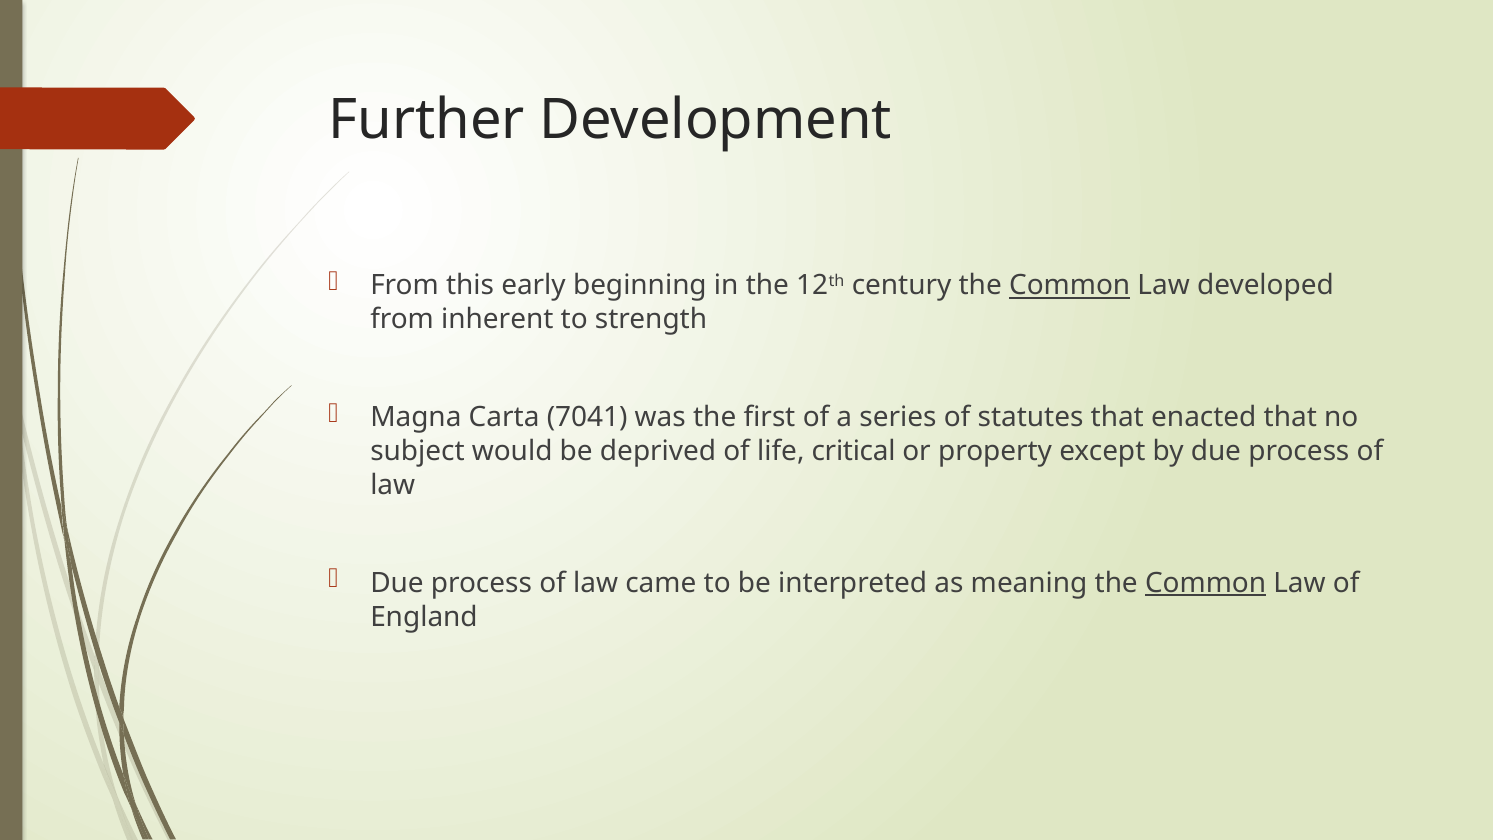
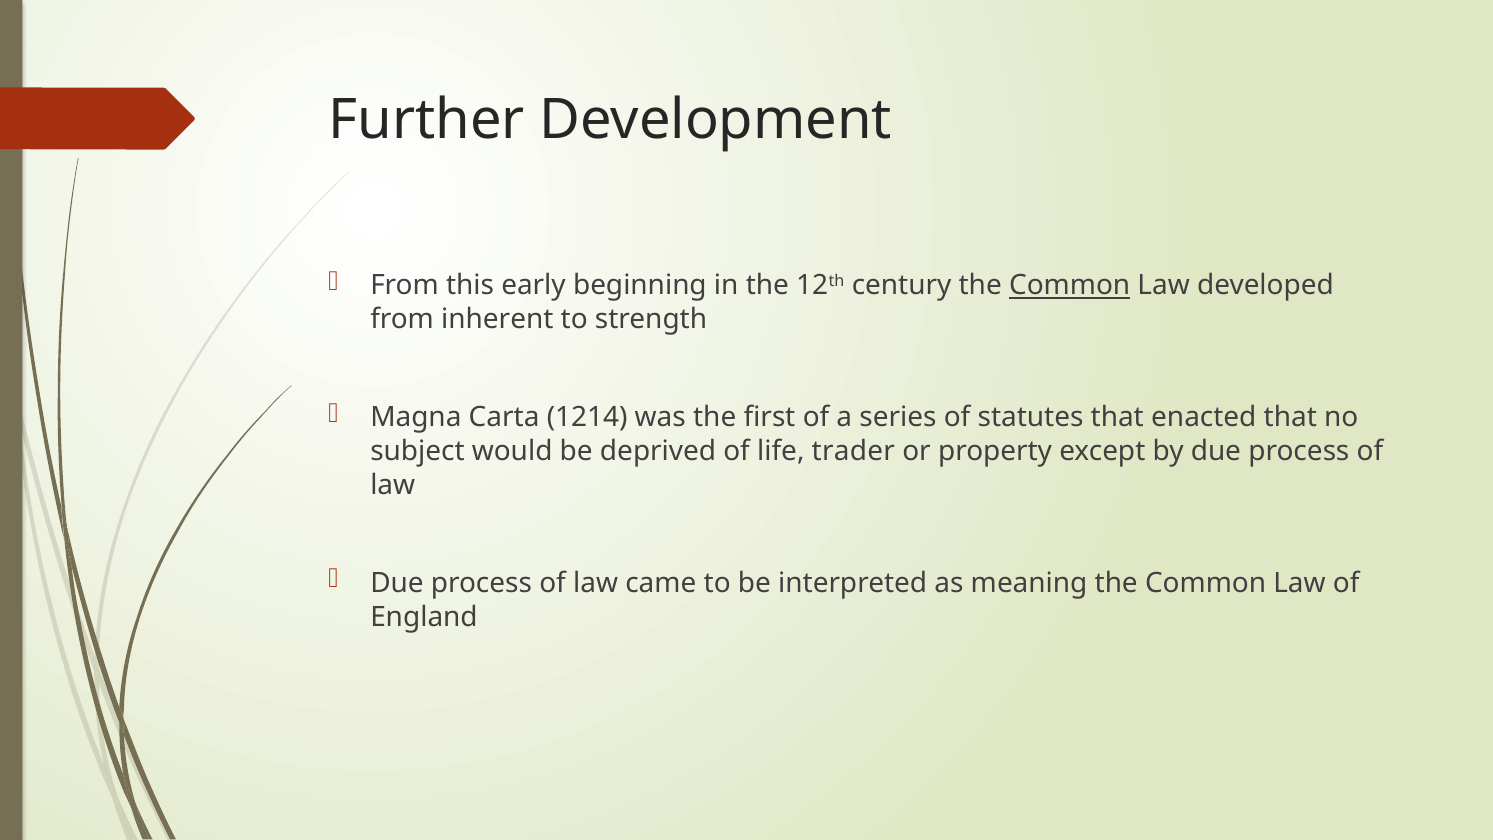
7041: 7041 -> 1214 (587, 418)
critical: critical -> trader (853, 451)
Common underline: present -> none (1206, 583)
